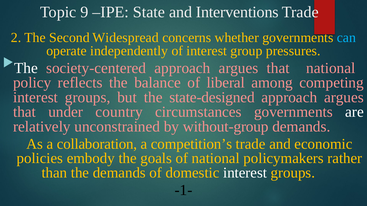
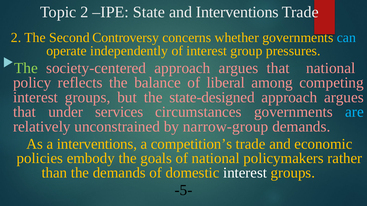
Topic 9: 9 -> 2 (84, 12)
Widespread: Widespread -> Controversy (126, 38)
The colour: white -> light green (26, 68)
country: country -> services (119, 112)
are colour: white -> light blue (354, 112)
without-group: without-group -> narrow-group (226, 127)
a collaboration: collaboration -> interventions (97, 144)
-1-: -1- -> -5- (183, 191)
